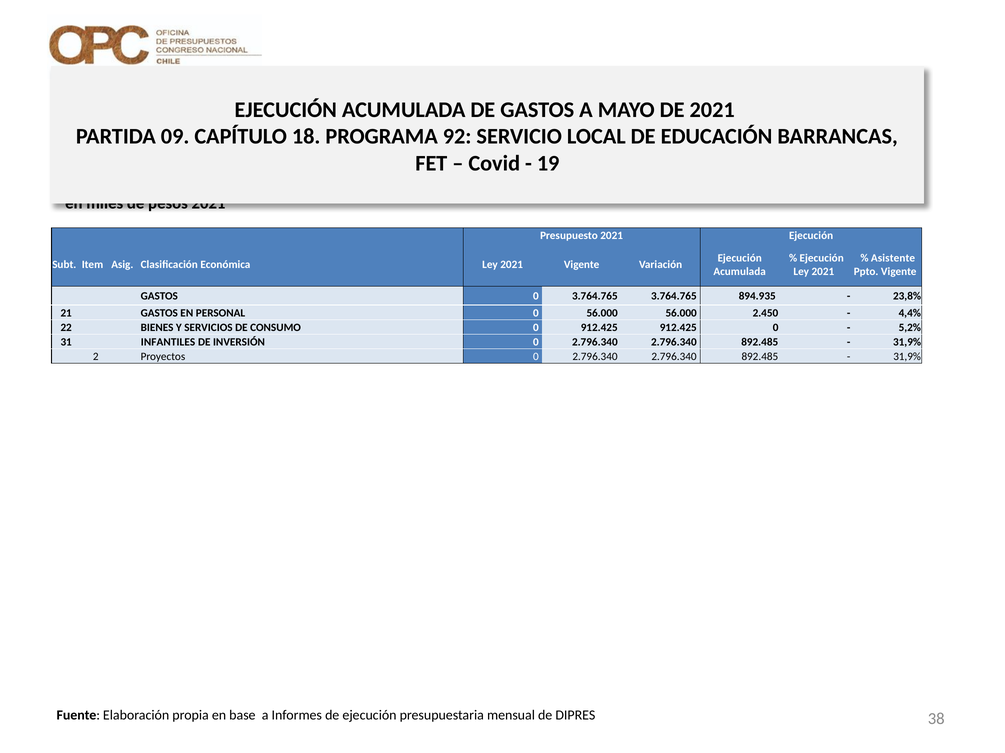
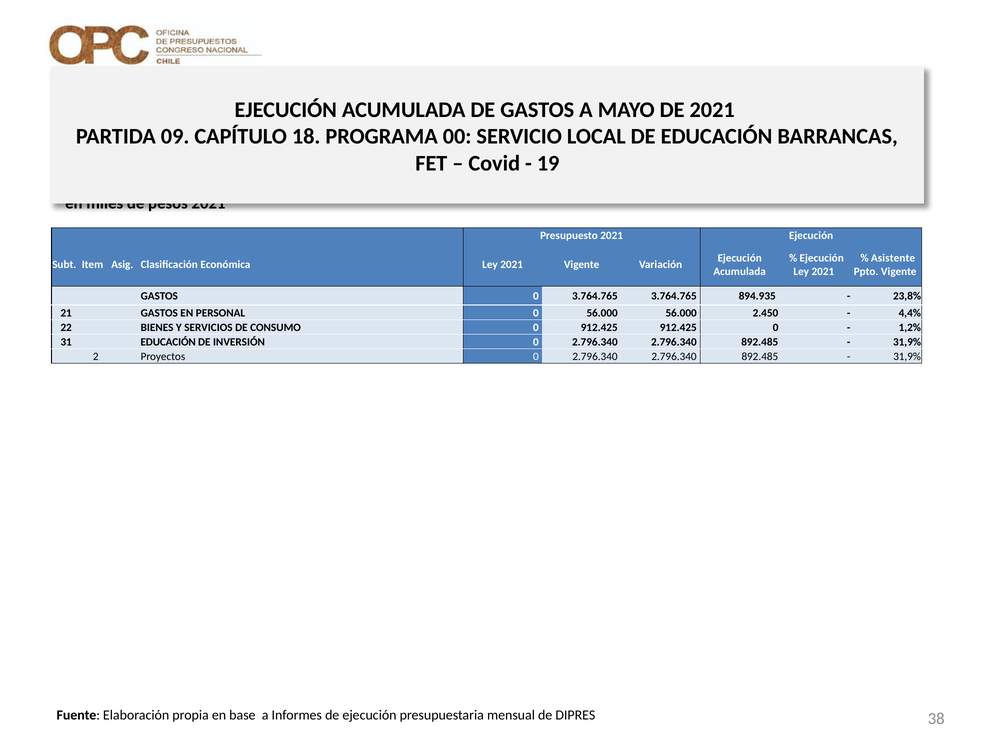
92: 92 -> 00 (457, 137)
5,2%: 5,2% -> 1,2% (910, 328)
31 INFANTILES: INFANTILES -> EDUCACIÓN (168, 342)
